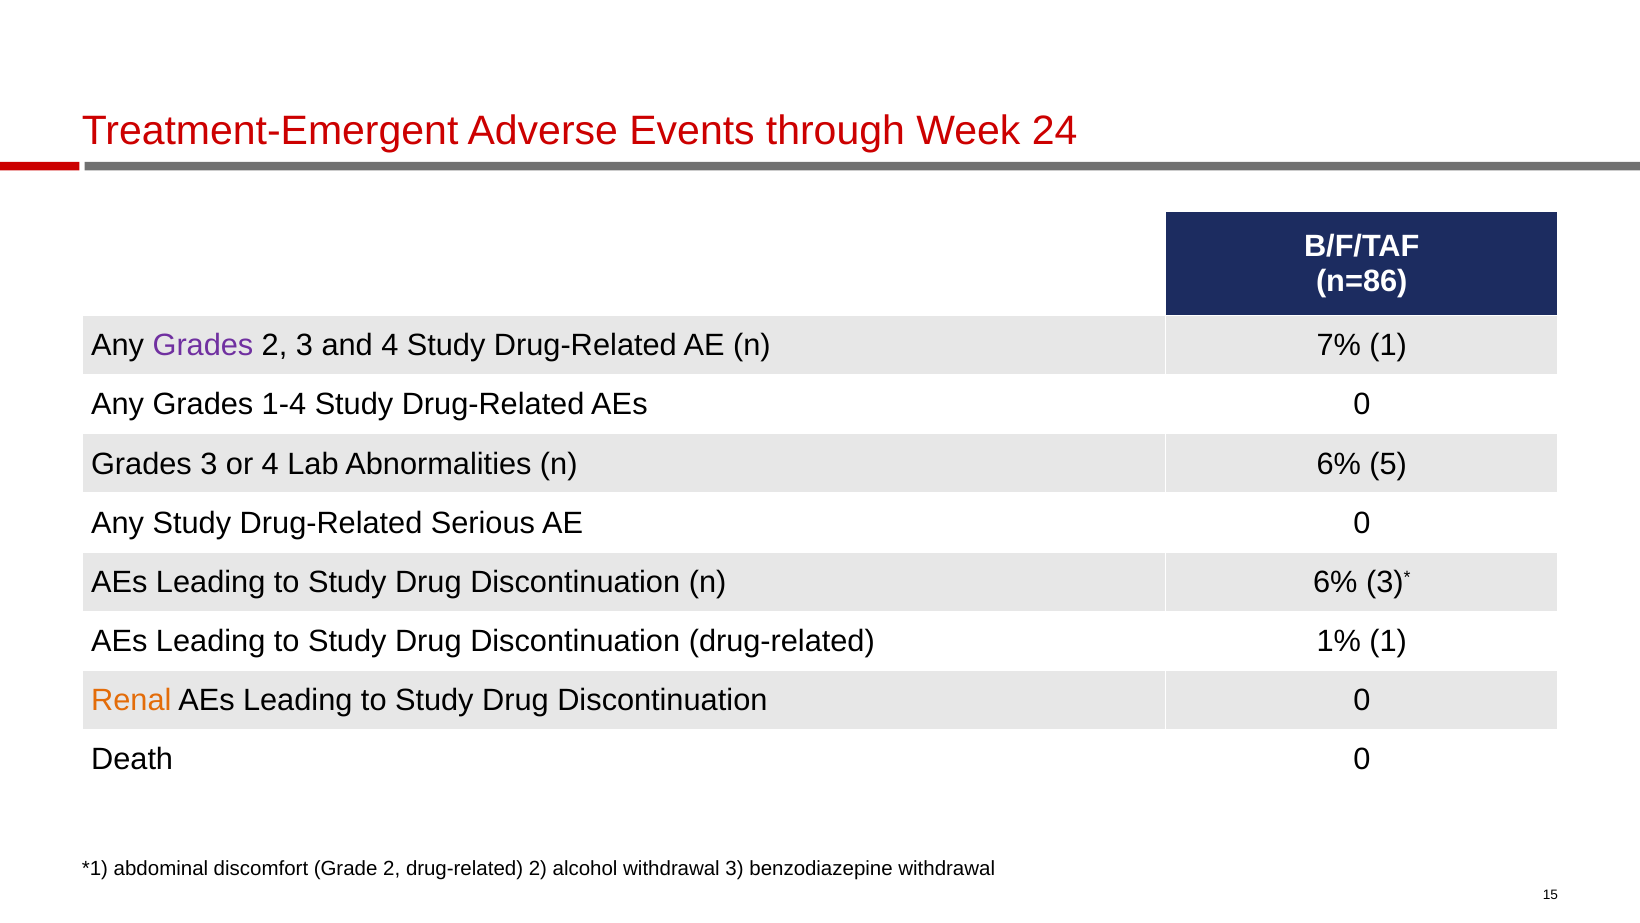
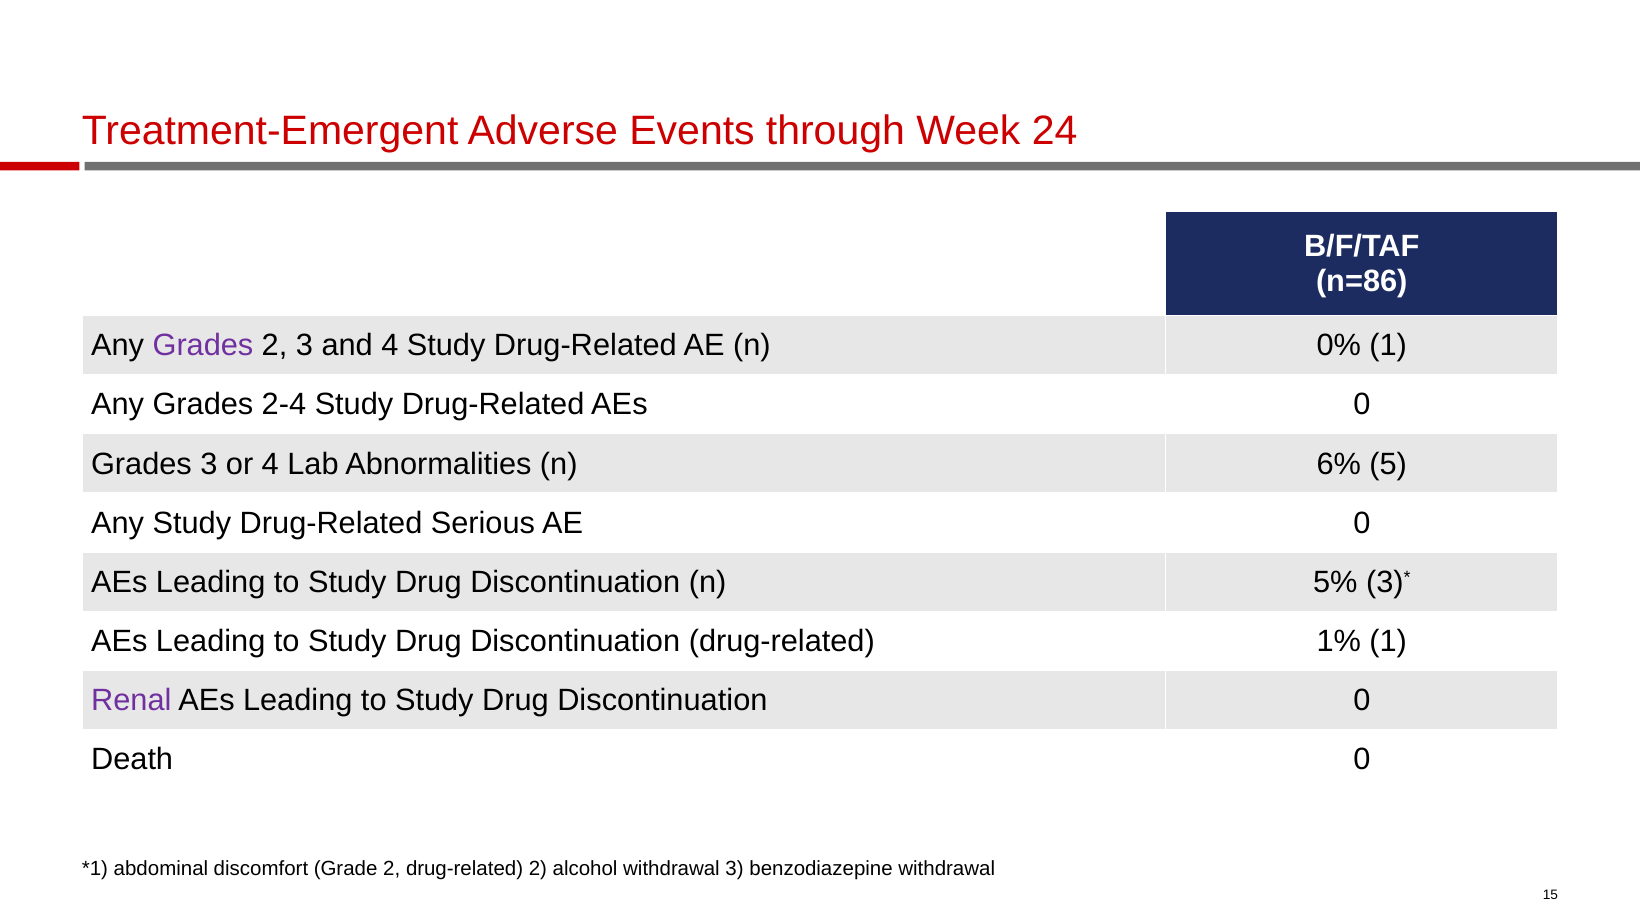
7%: 7% -> 0% (1339, 345)
1-4: 1-4 -> 2-4 (284, 405)
Discontinuation n 6%: 6% -> 5% (1335, 582)
Renal colour: orange -> purple (131, 700)
